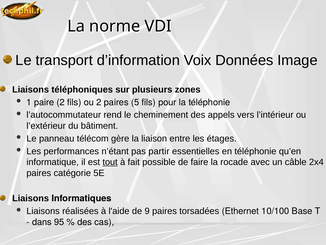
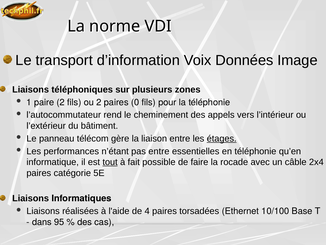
5: 5 -> 0 (135, 102)
étages underline: none -> present (222, 138)
pas partir: partir -> entre (159, 151)
9: 9 -> 4 (147, 211)
